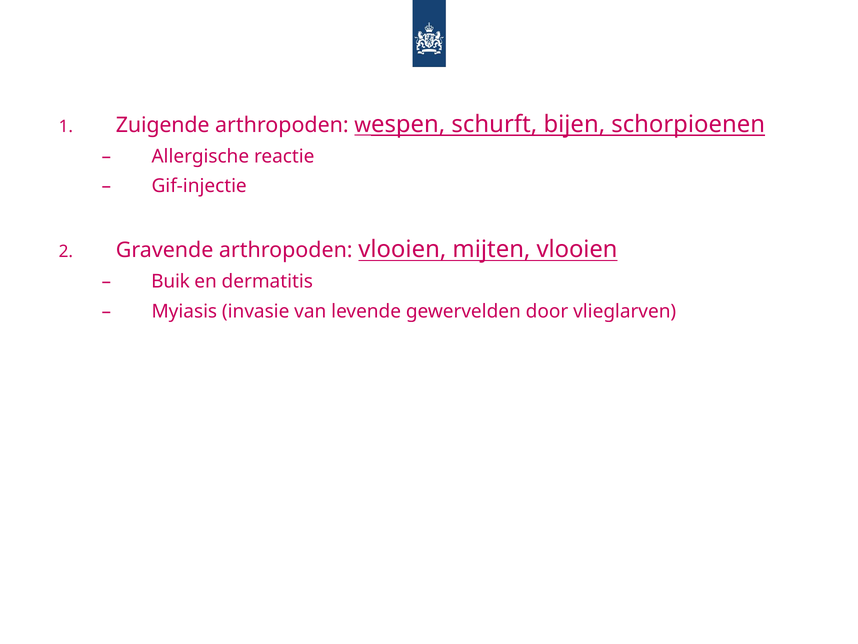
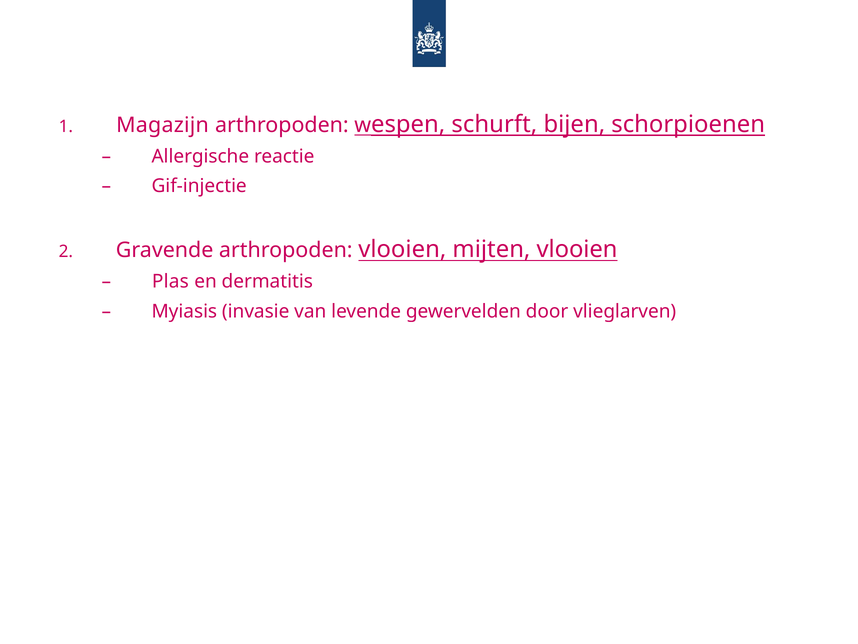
Zuigende: Zuigende -> Magazijn (163, 125)
Buik: Buik -> Plas (170, 281)
